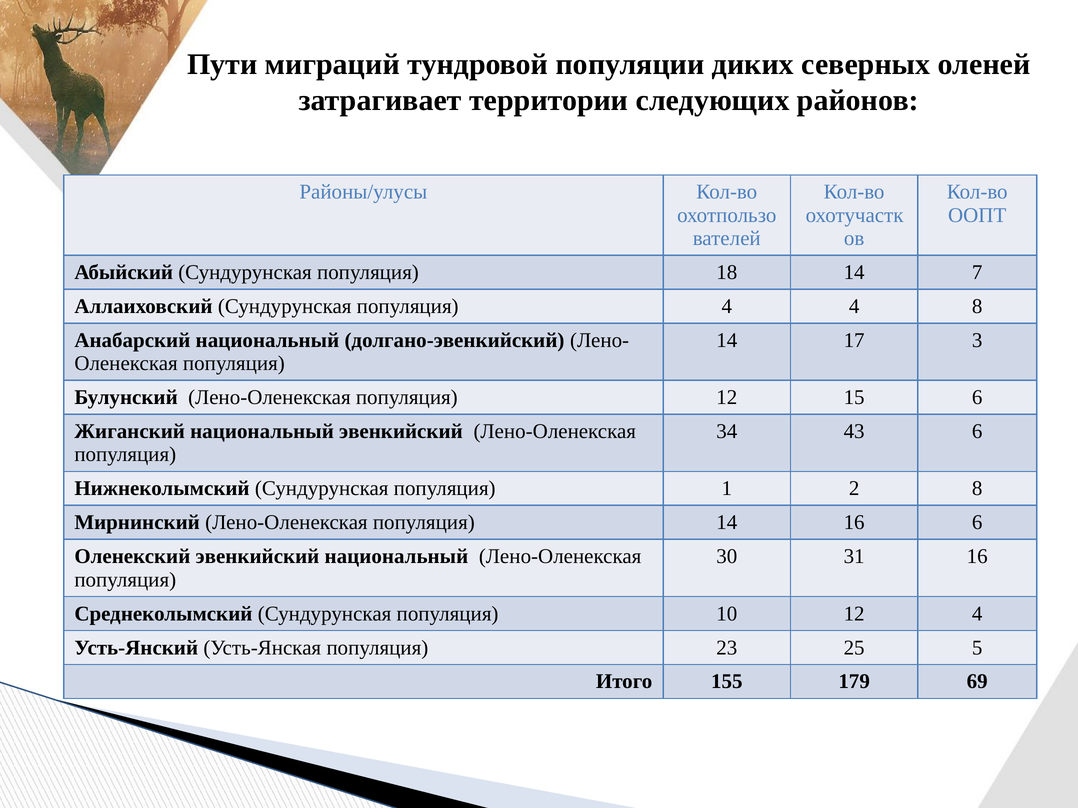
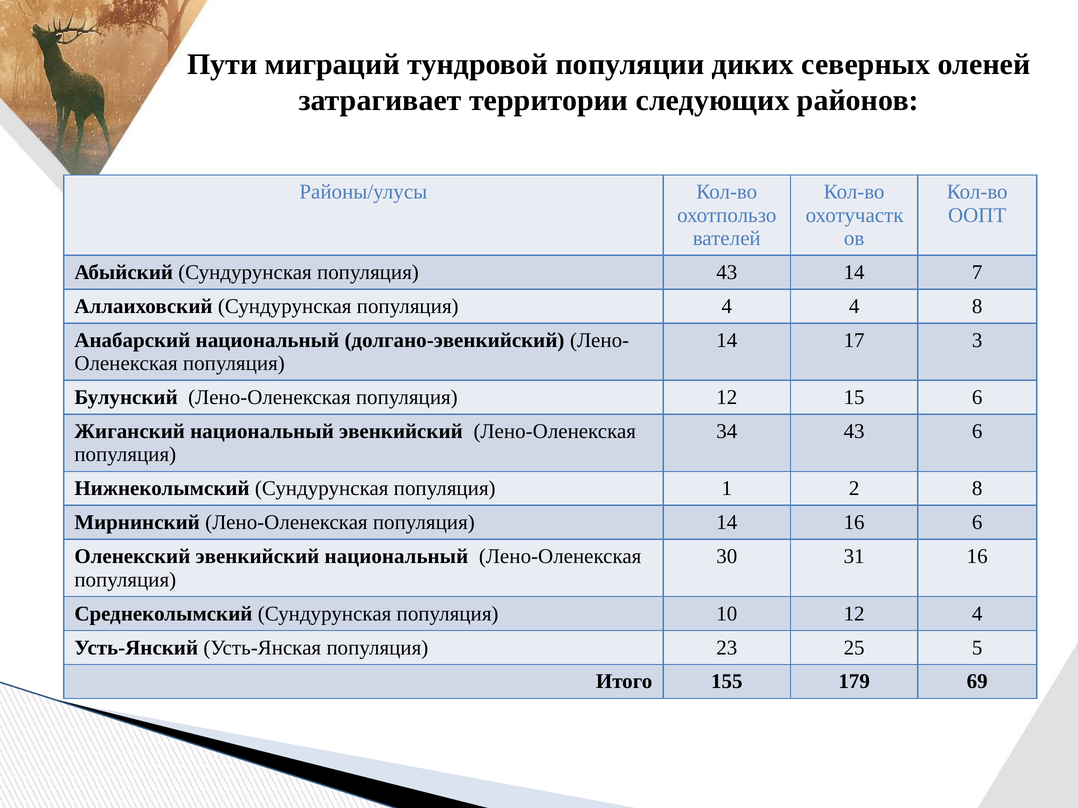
популяция 18: 18 -> 43 (727, 273)
